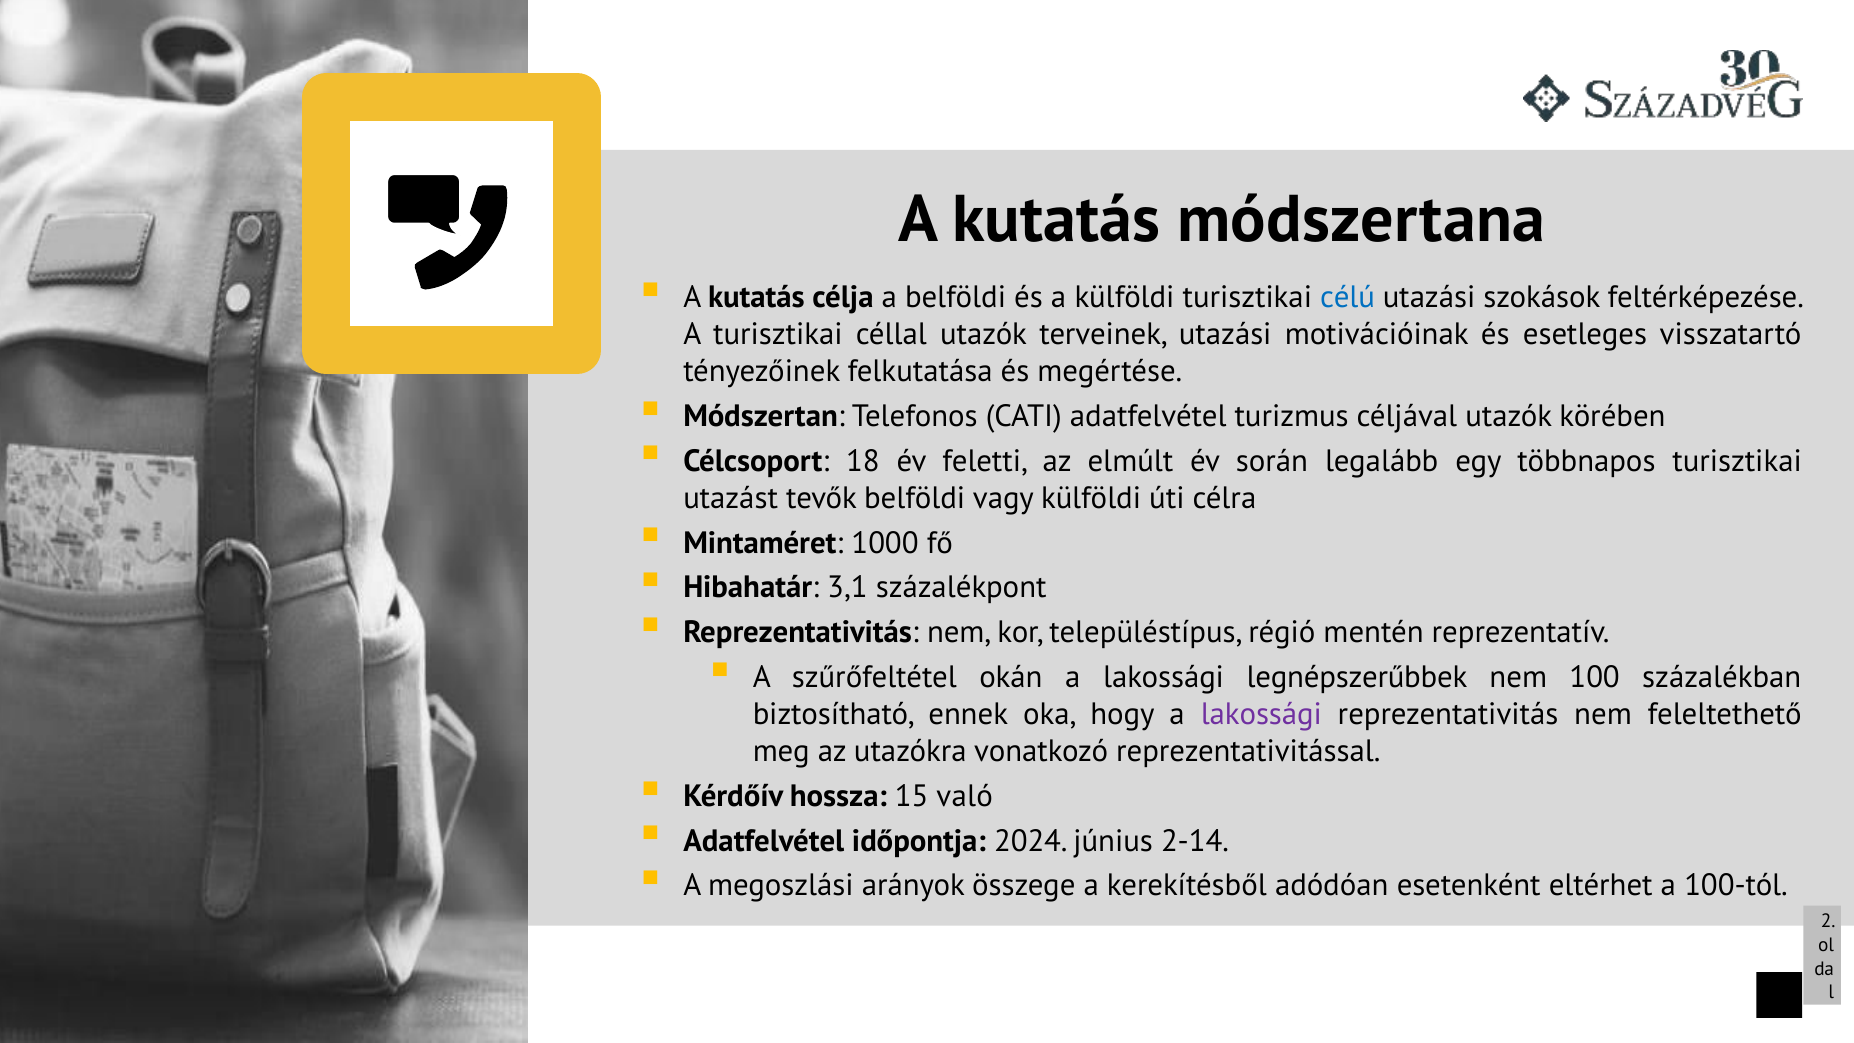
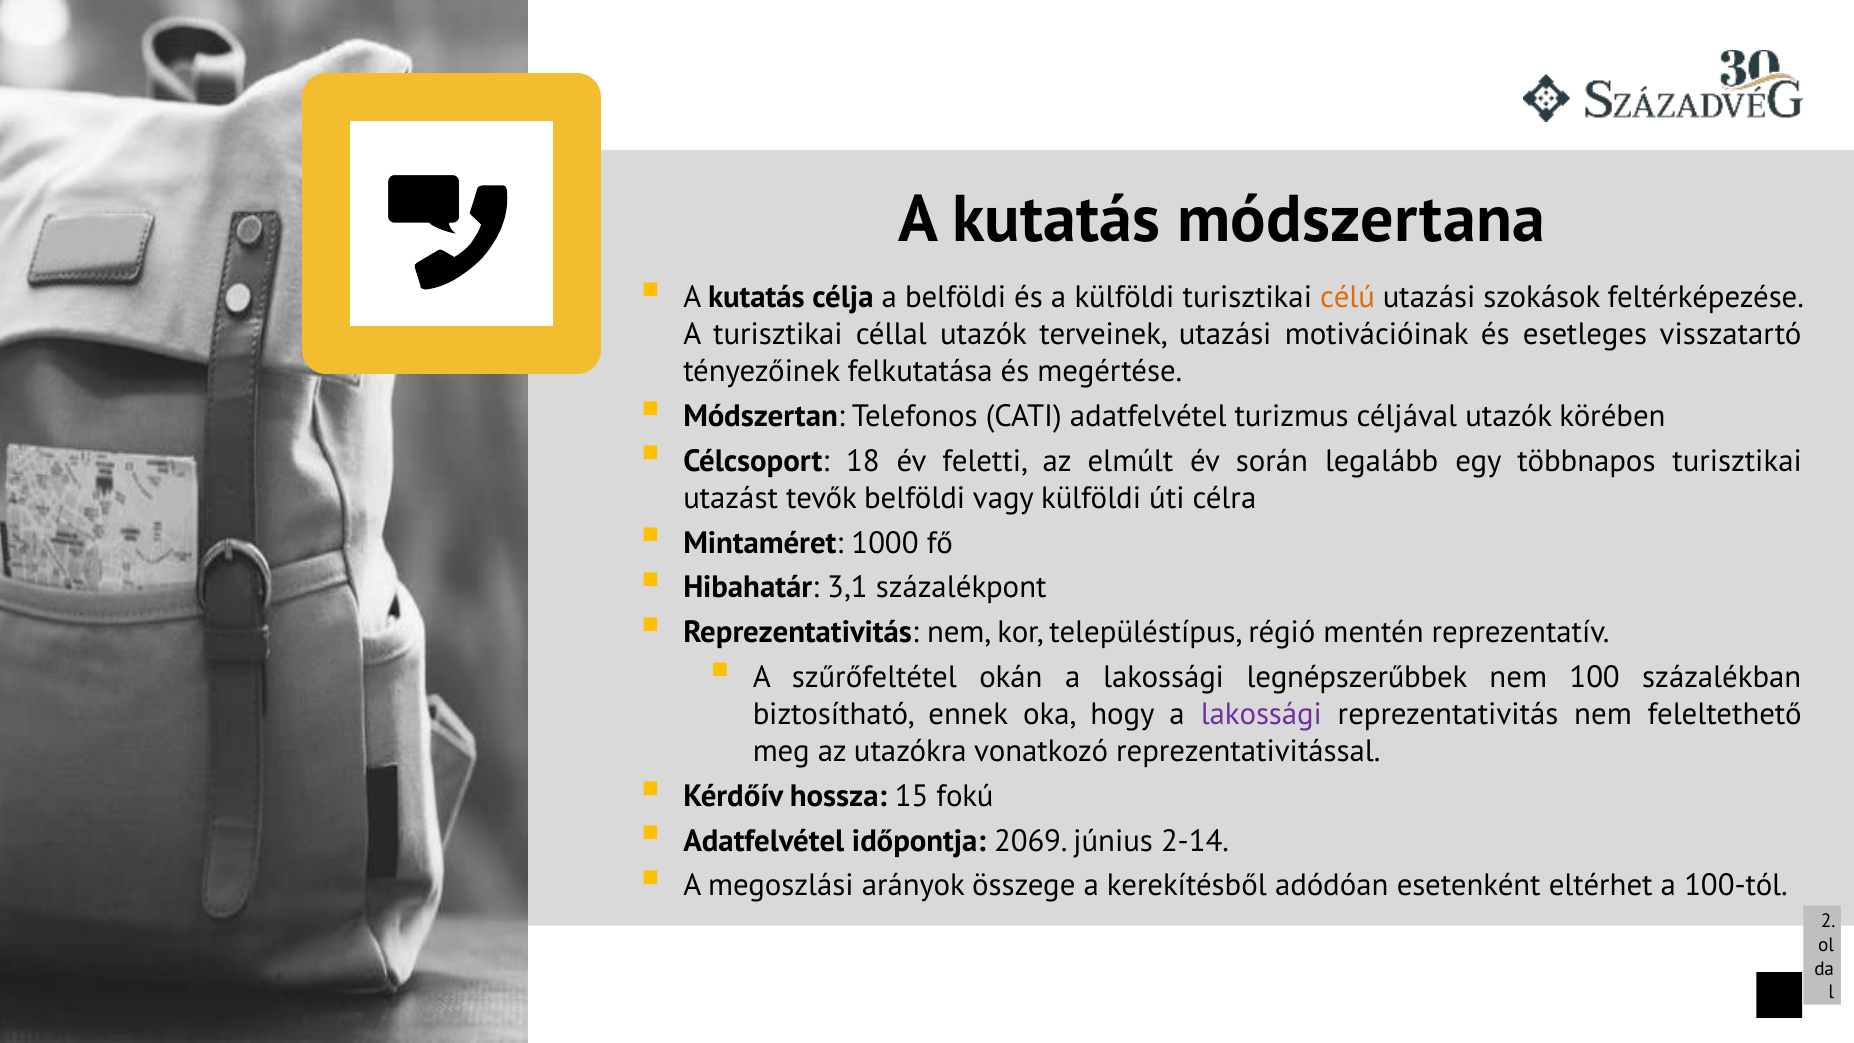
célú colour: blue -> orange (1348, 297)
való: való -> fokú (965, 796)
2024: 2024 -> 2069 (1031, 841)
